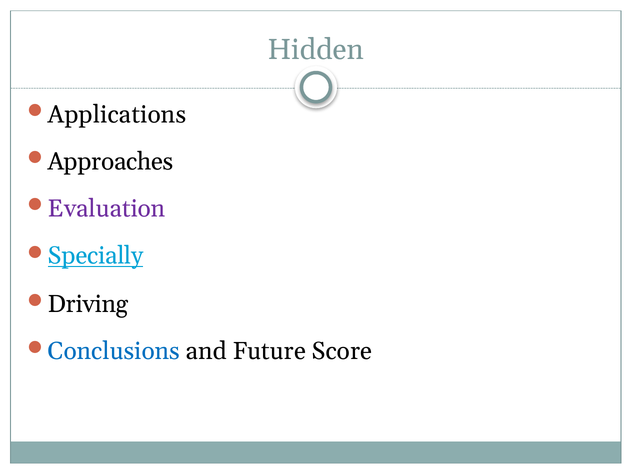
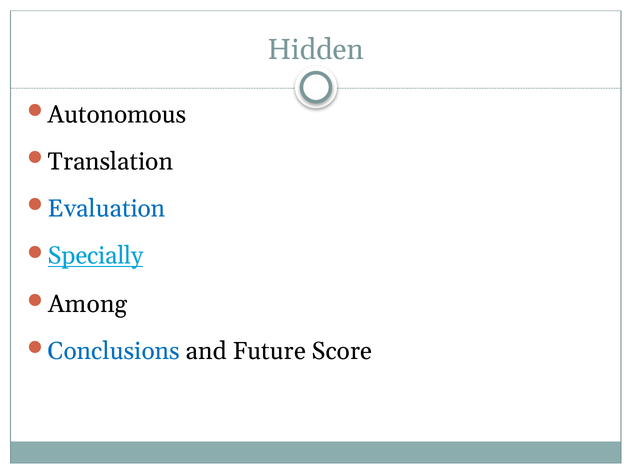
Applications: Applications -> Autonomous (117, 114)
Approaches: Approaches -> Translation (111, 161)
Evaluation colour: purple -> blue (107, 209)
Driving: Driving -> Among (88, 304)
